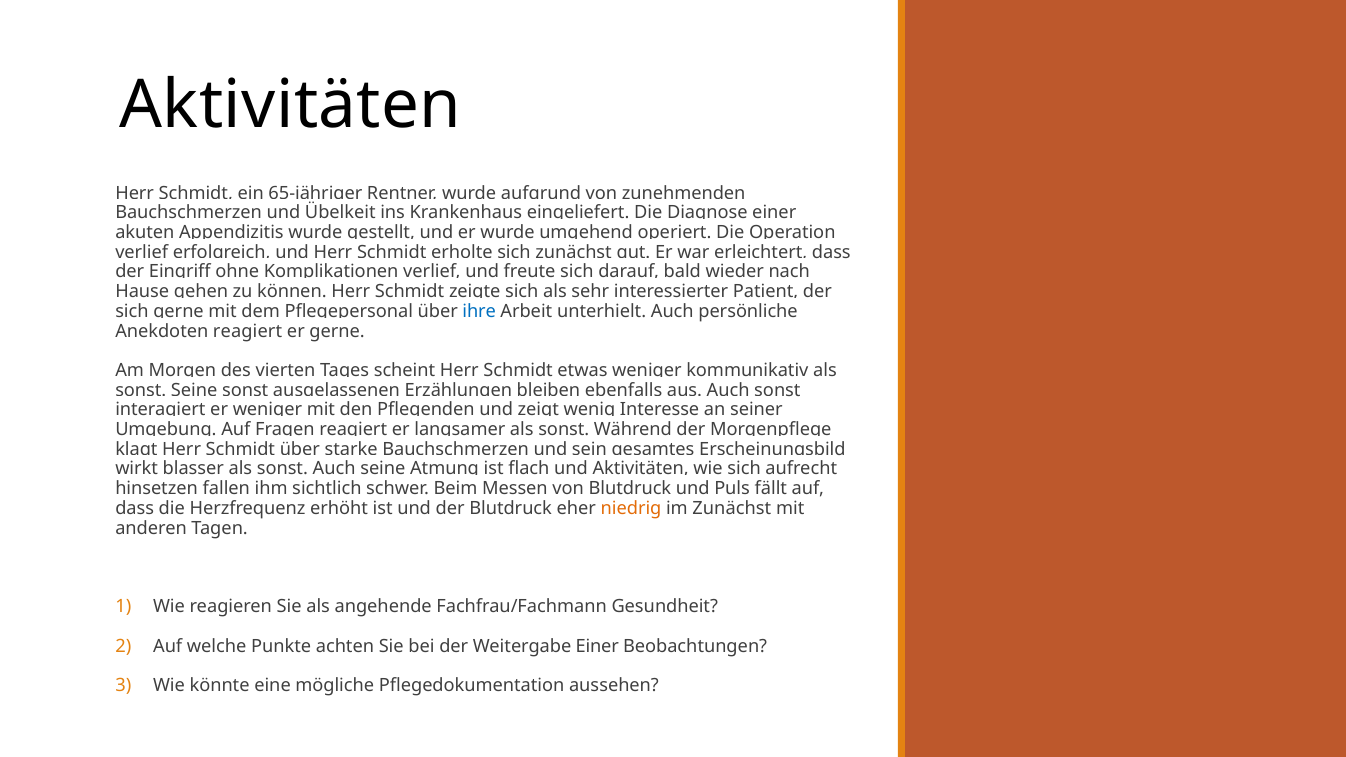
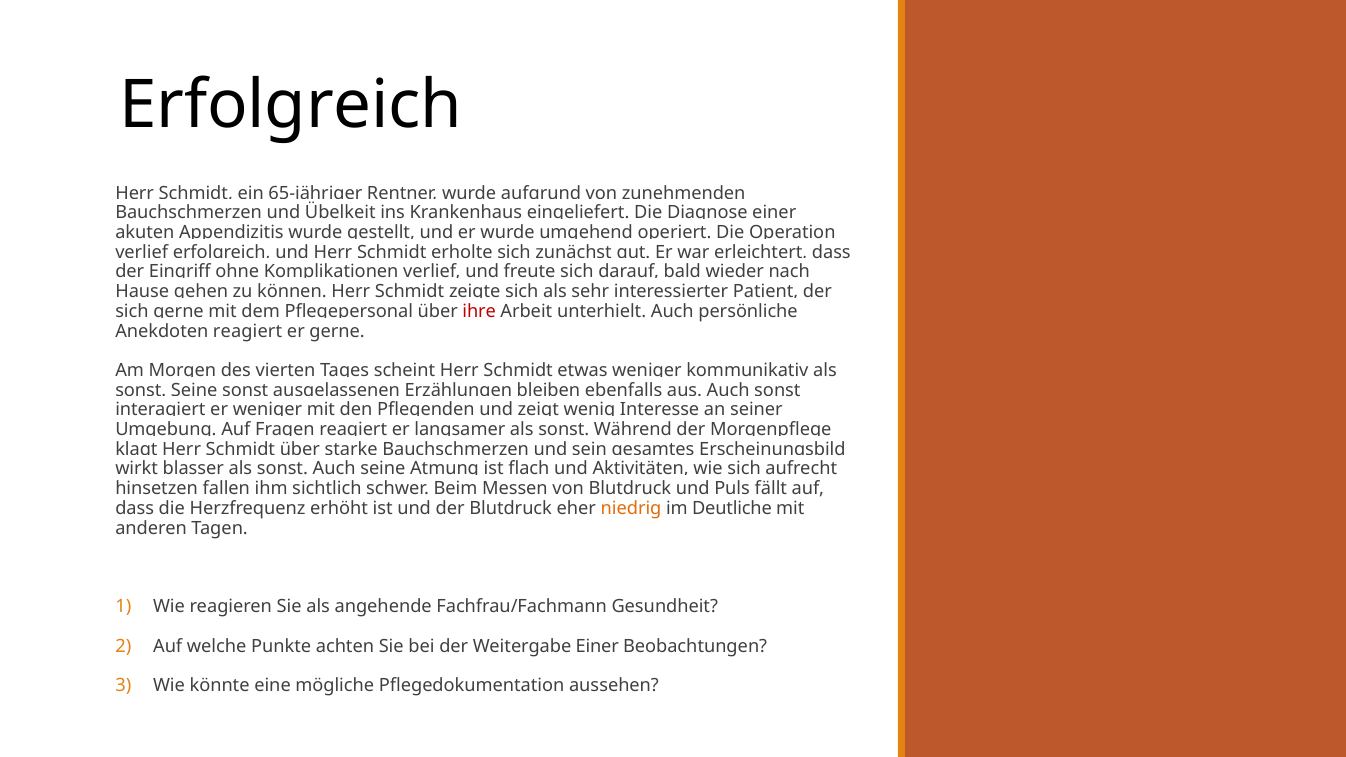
Aktivitäten: Aktivitäten -> Erfolgreich (291, 106)
ihre colour: blue -> red (479, 311)
im Zunächst: Zunächst -> Deutliche (732, 508)
